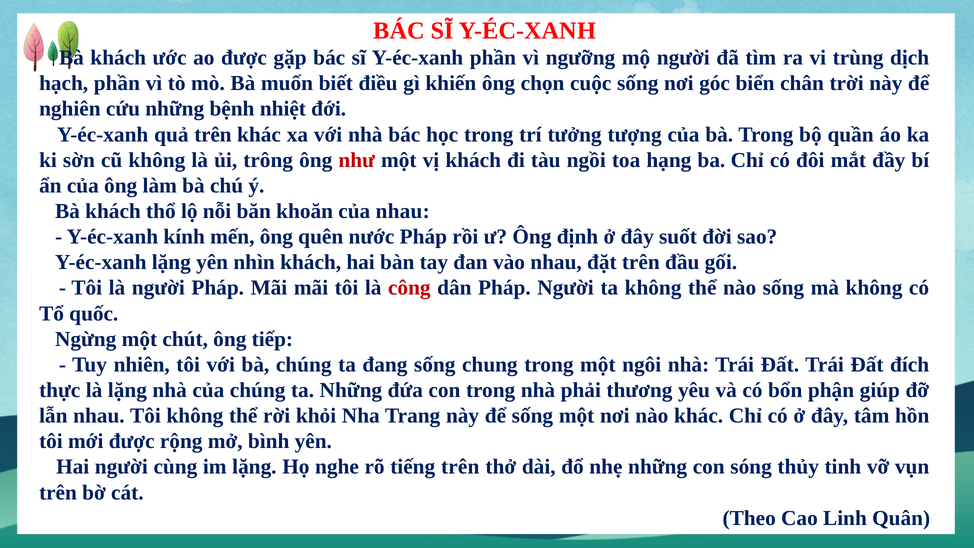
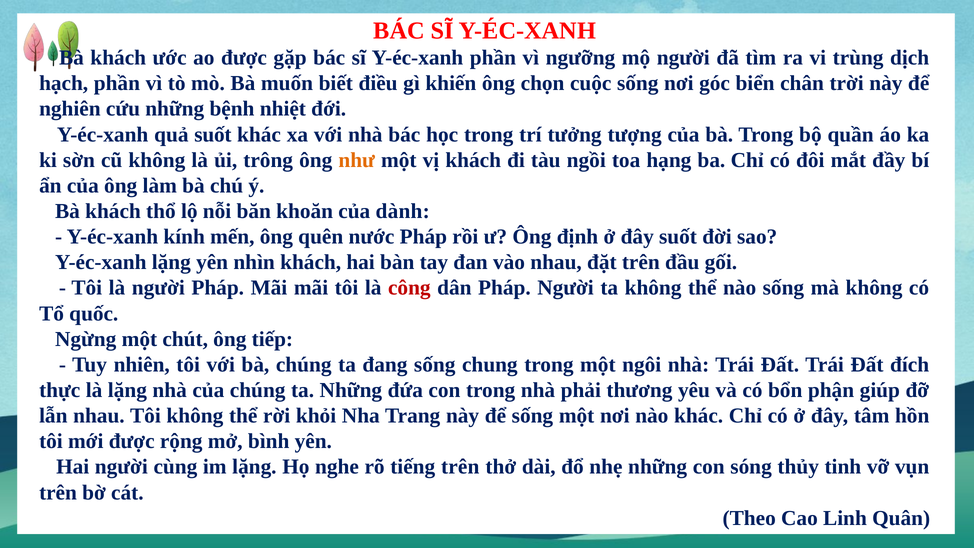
quả trên: trên -> suốt (213, 134)
như colour: red -> orange (357, 160)
của nhau: nhau -> dành (403, 211)
